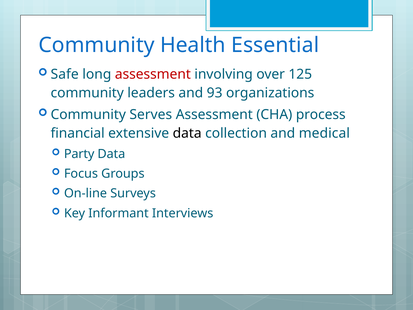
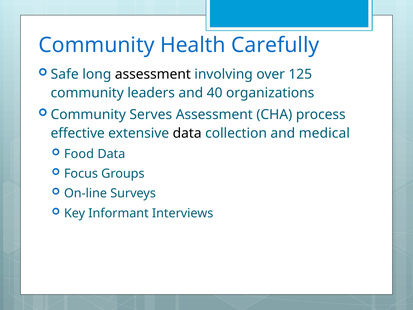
Essential: Essential -> Carefully (275, 45)
assessment colour: red -> black (153, 74)
93: 93 -> 40 (215, 93)
financial: financial -> effective (78, 133)
Party: Party -> Food (79, 154)
